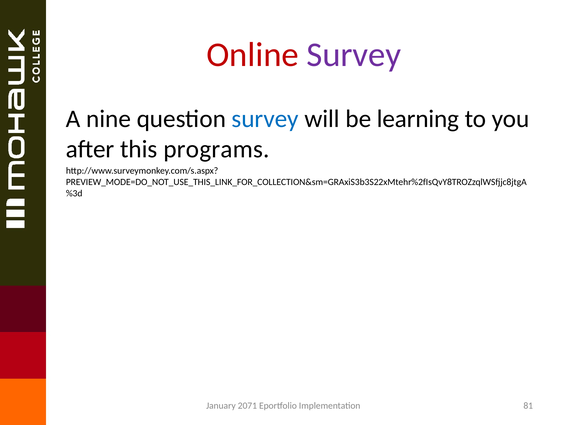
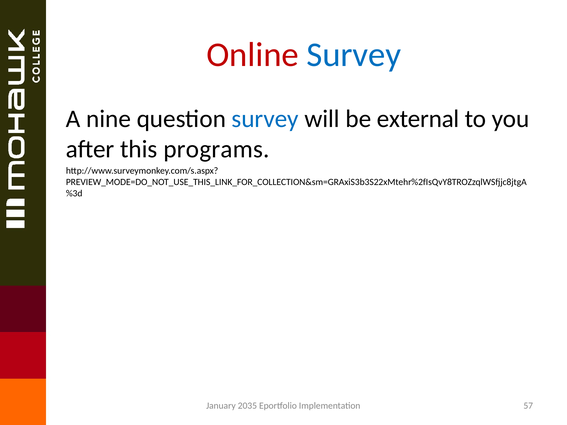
Survey colour: purple -> blue (354, 55)
learning: learning -> external (418, 119)
2071: 2071 -> 2035 (247, 406)
81: 81 -> 57 (528, 406)
